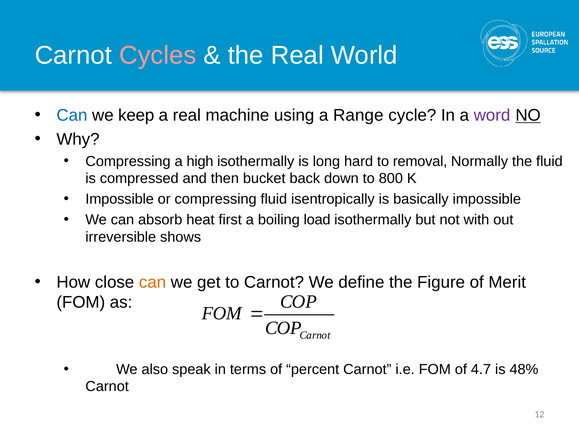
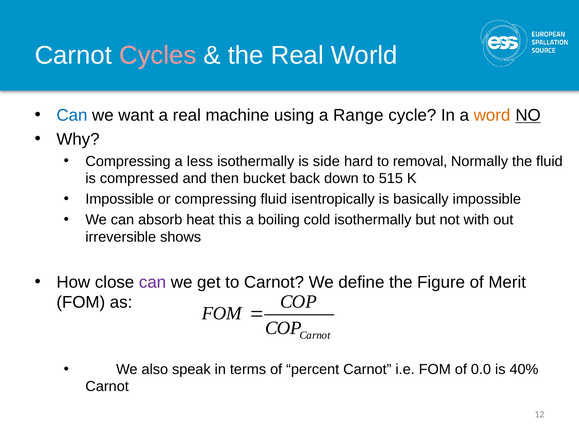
keep: keep -> want (136, 115)
word colour: purple -> orange (492, 115)
high: high -> less (200, 161)
long: long -> side (326, 161)
800: 800 -> 515 (391, 179)
first: first -> this (230, 220)
load: load -> cold (317, 220)
can colour: orange -> purple (153, 282)
4.7: 4.7 -> 0.0 (481, 370)
48%: 48% -> 40% (524, 370)
